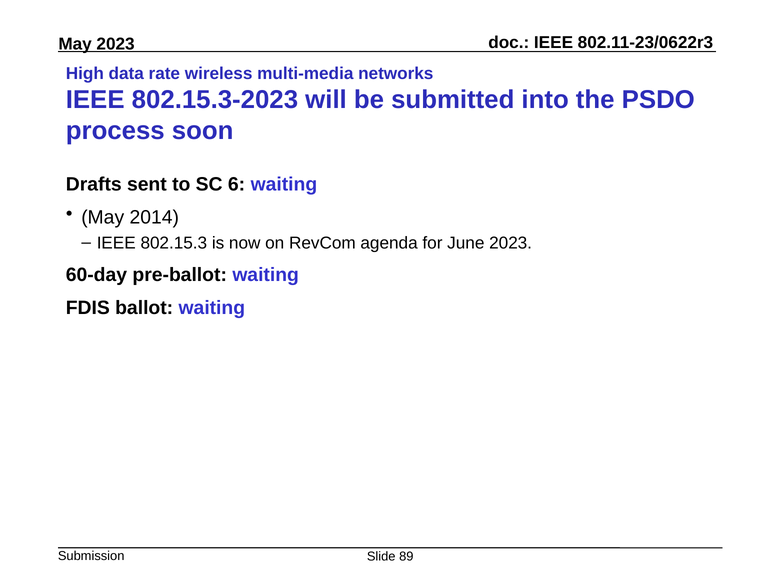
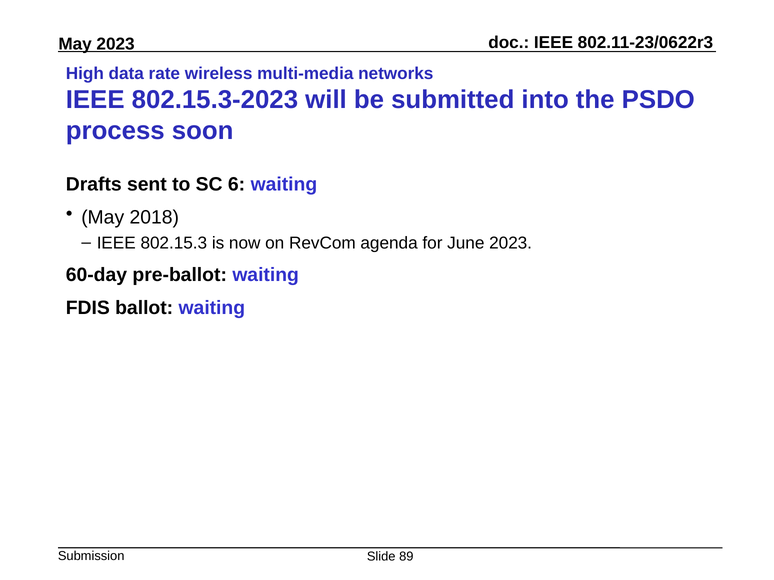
2014: 2014 -> 2018 (154, 217)
